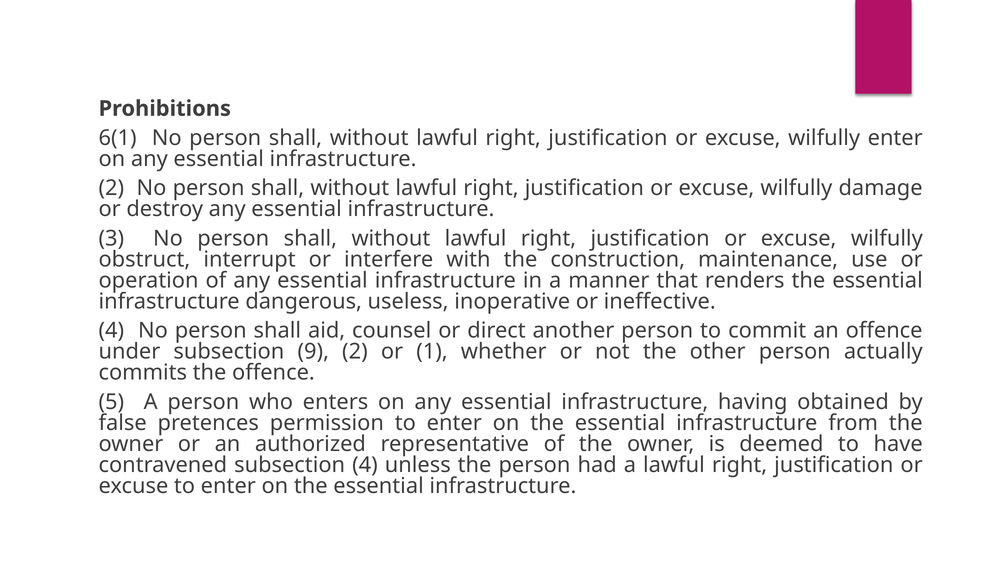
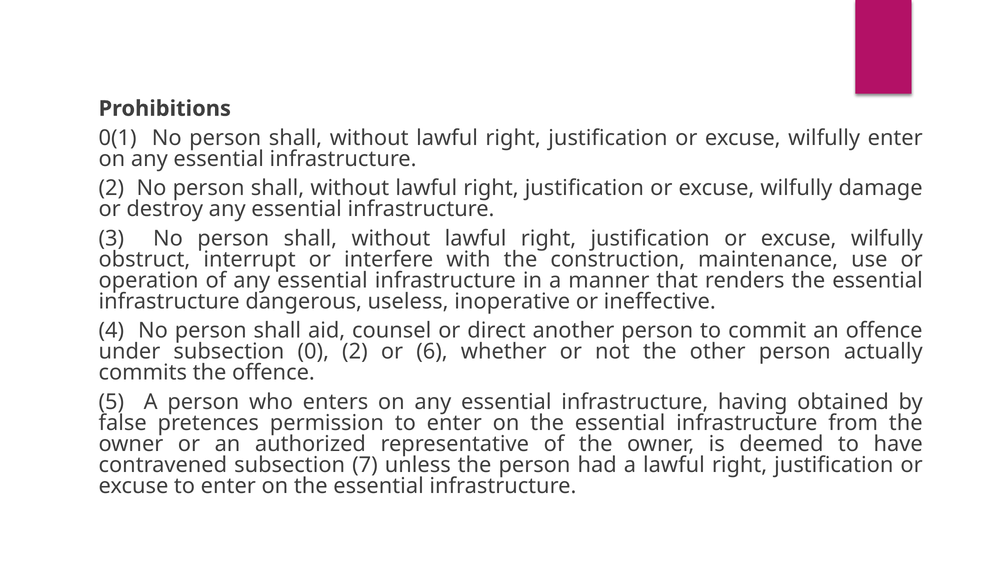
6(1: 6(1 -> 0(1 (118, 138)
9: 9 -> 0 (313, 352)
1: 1 -> 6 (432, 352)
subsection 4: 4 -> 7 (365, 465)
